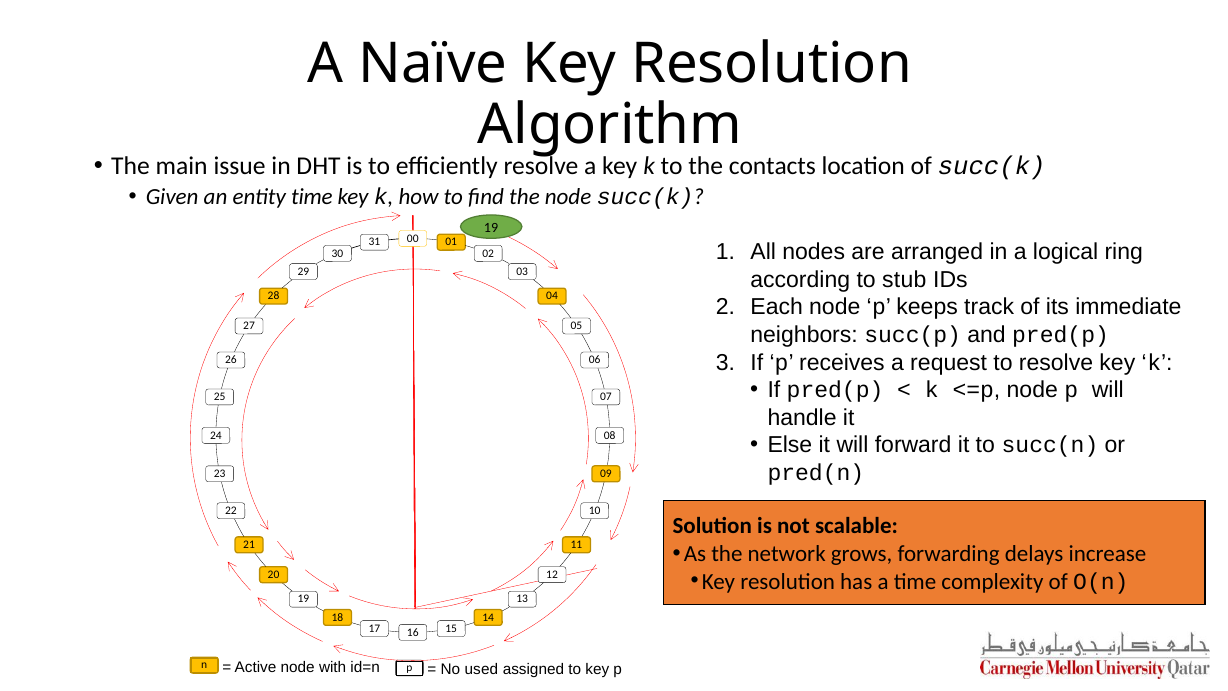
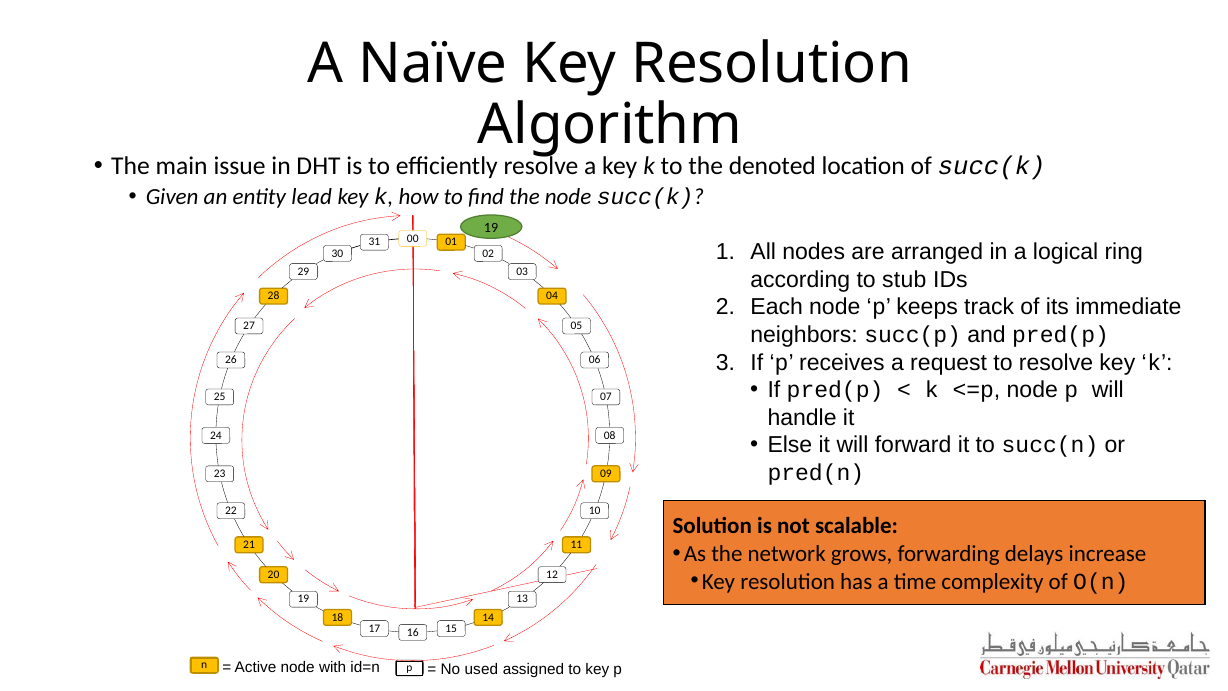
contacts: contacts -> denoted (772, 166)
entity time: time -> lead (312, 197)
